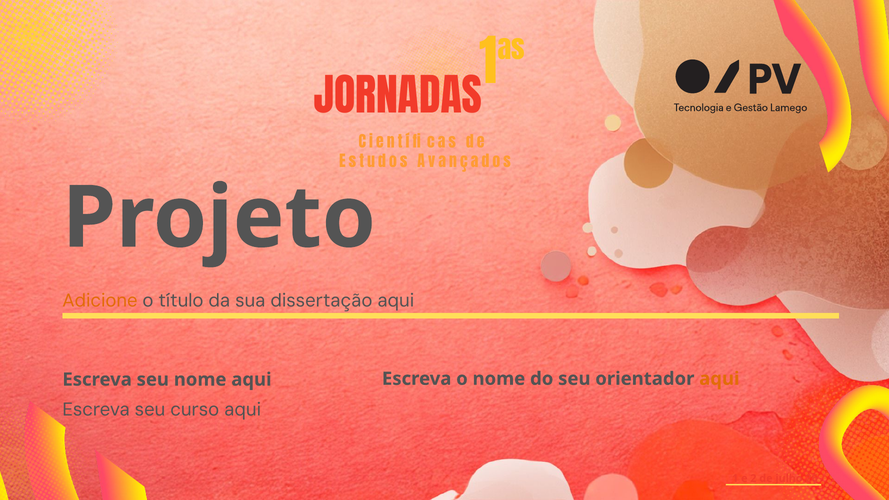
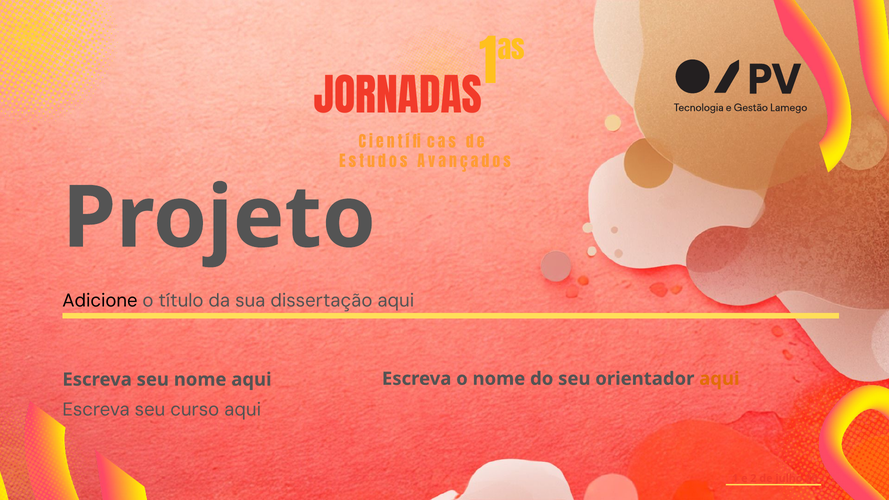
Adicione colour: orange -> black (100, 301)
